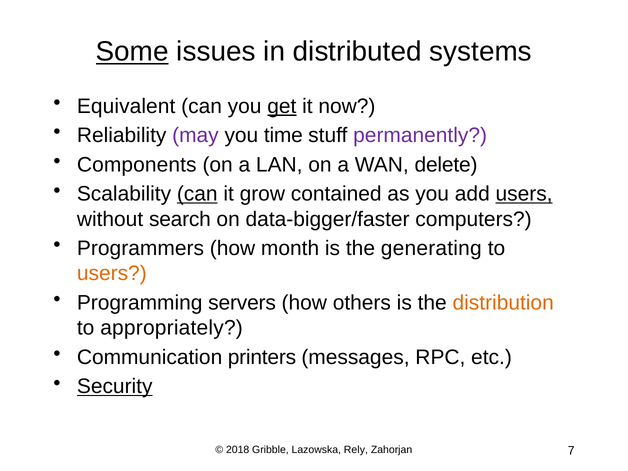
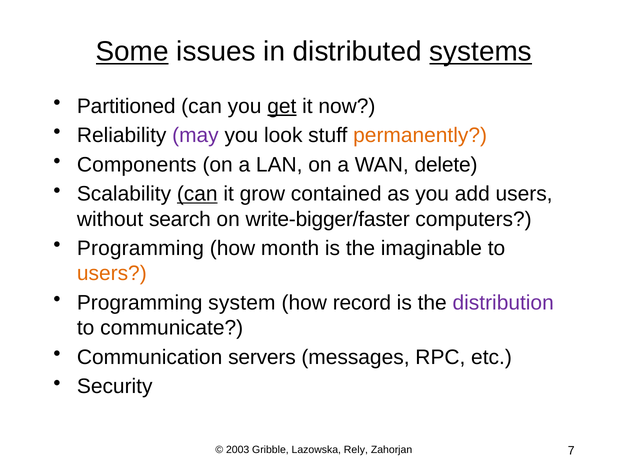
systems underline: none -> present (481, 52)
Equivalent: Equivalent -> Partitioned (126, 106)
time: time -> look (283, 135)
permanently colour: purple -> orange (420, 135)
users underline: present -> none (524, 194)
data-bigger/faster: data-bigger/faster -> write-bigger/faster (328, 219)
Programmers: Programmers -> Programming (140, 248)
generating: generating -> imaginable (431, 248)
servers: servers -> system (242, 303)
others: others -> record (362, 303)
distribution colour: orange -> purple (503, 303)
appropriately: appropriately -> communicate (172, 328)
printers: printers -> servers (262, 357)
Security underline: present -> none (115, 387)
2018: 2018 -> 2003 (238, 450)
